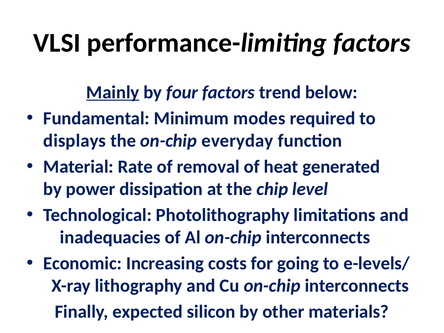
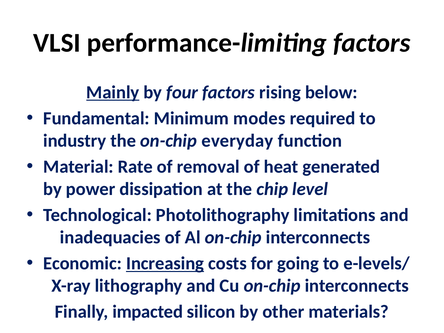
trend: trend -> rising (280, 92)
displays: displays -> industry (75, 141)
Increasing underline: none -> present (165, 264)
expected: expected -> impacted (148, 312)
